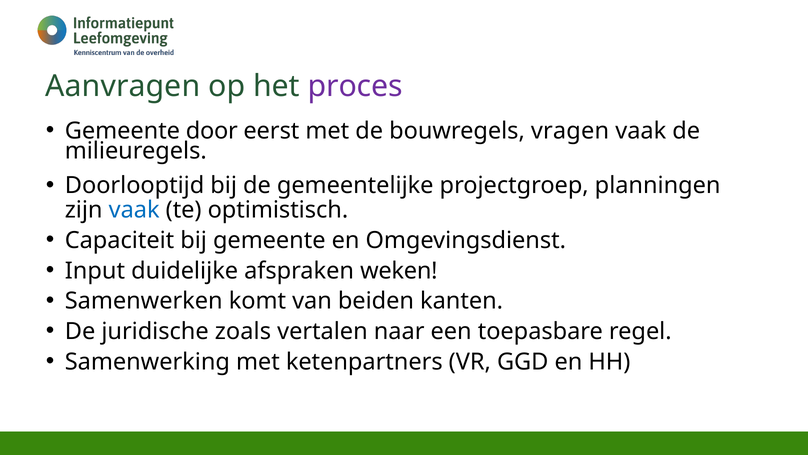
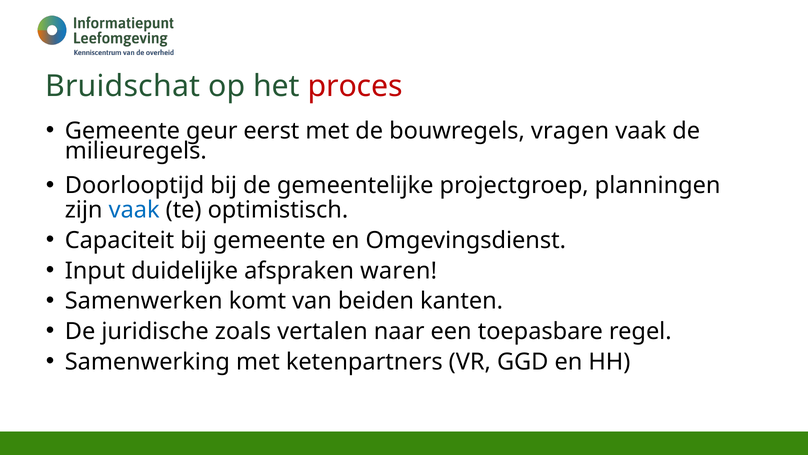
Aanvragen: Aanvragen -> Bruidschat (123, 86)
proces colour: purple -> red (355, 86)
door: door -> geur (212, 131)
weken: weken -> waren (399, 271)
